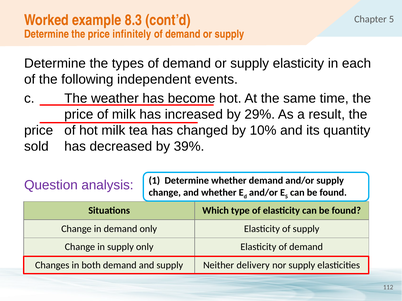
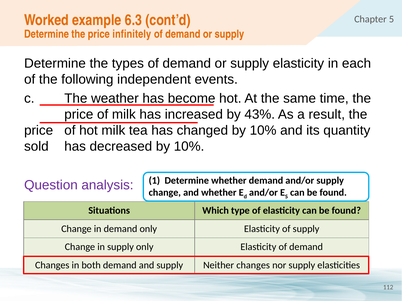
8.3: 8.3 -> 6.3 (133, 20)
29%: 29% -> 43% (260, 115)
decreased by 39%: 39% -> 10% (189, 147)
Neither delivery: delivery -> changes (253, 266)
